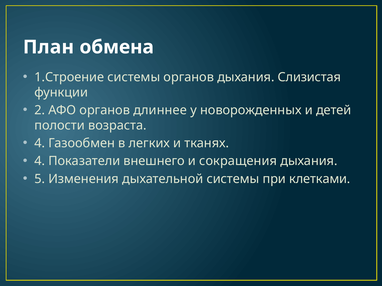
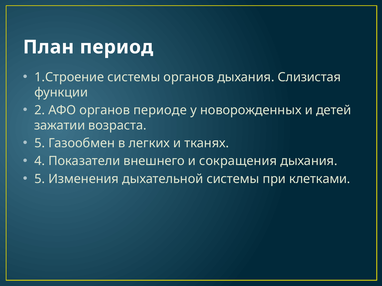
обмена: обмена -> период (117, 47)
длиннее: длиннее -> периоде (160, 110)
полости: полости -> зажатии (60, 126)
4: 4 -> 5 (40, 143)
